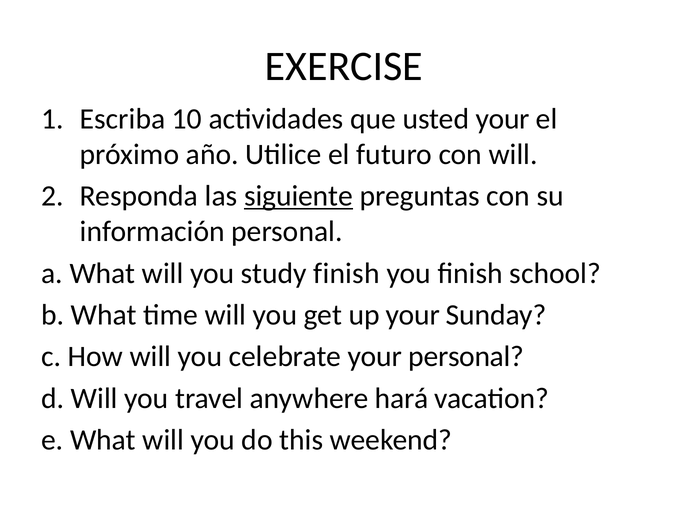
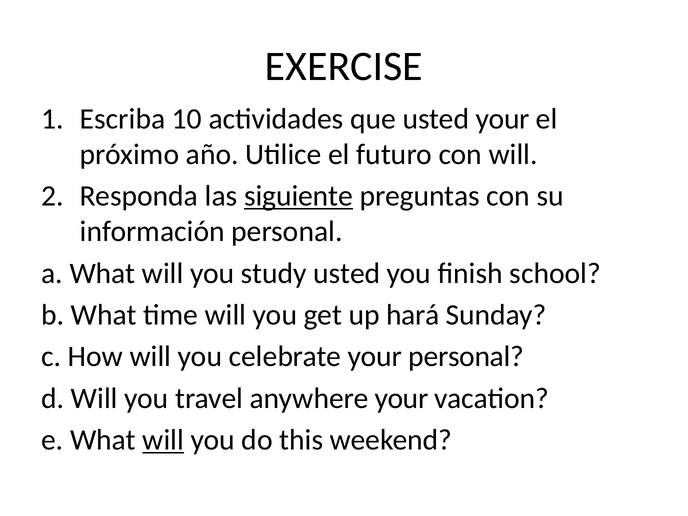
study finish: finish -> usted (347, 273)
up your: your -> hará (413, 315)
anywhere hará: hará -> your (402, 398)
will underline: none -> present (163, 440)
